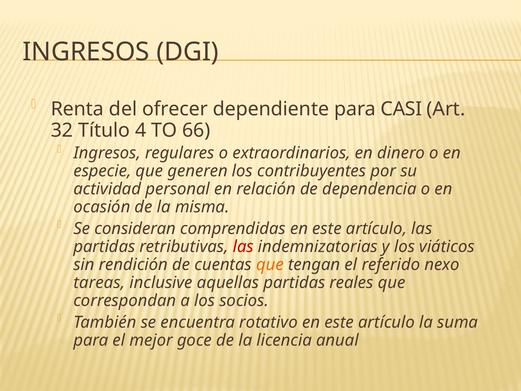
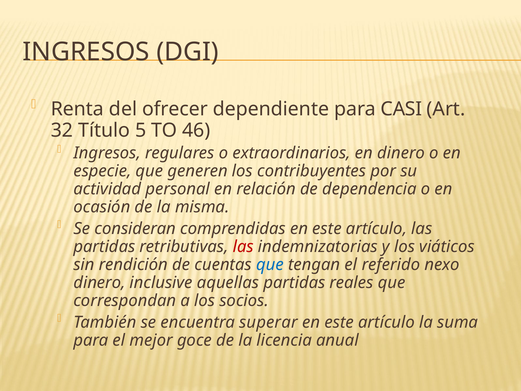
4: 4 -> 5 (141, 130)
66: 66 -> 46 (196, 130)
que colour: orange -> blue (270, 264)
tareas: tareas -> dinero (99, 282)
rotativo: rotativo -> superar (268, 322)
